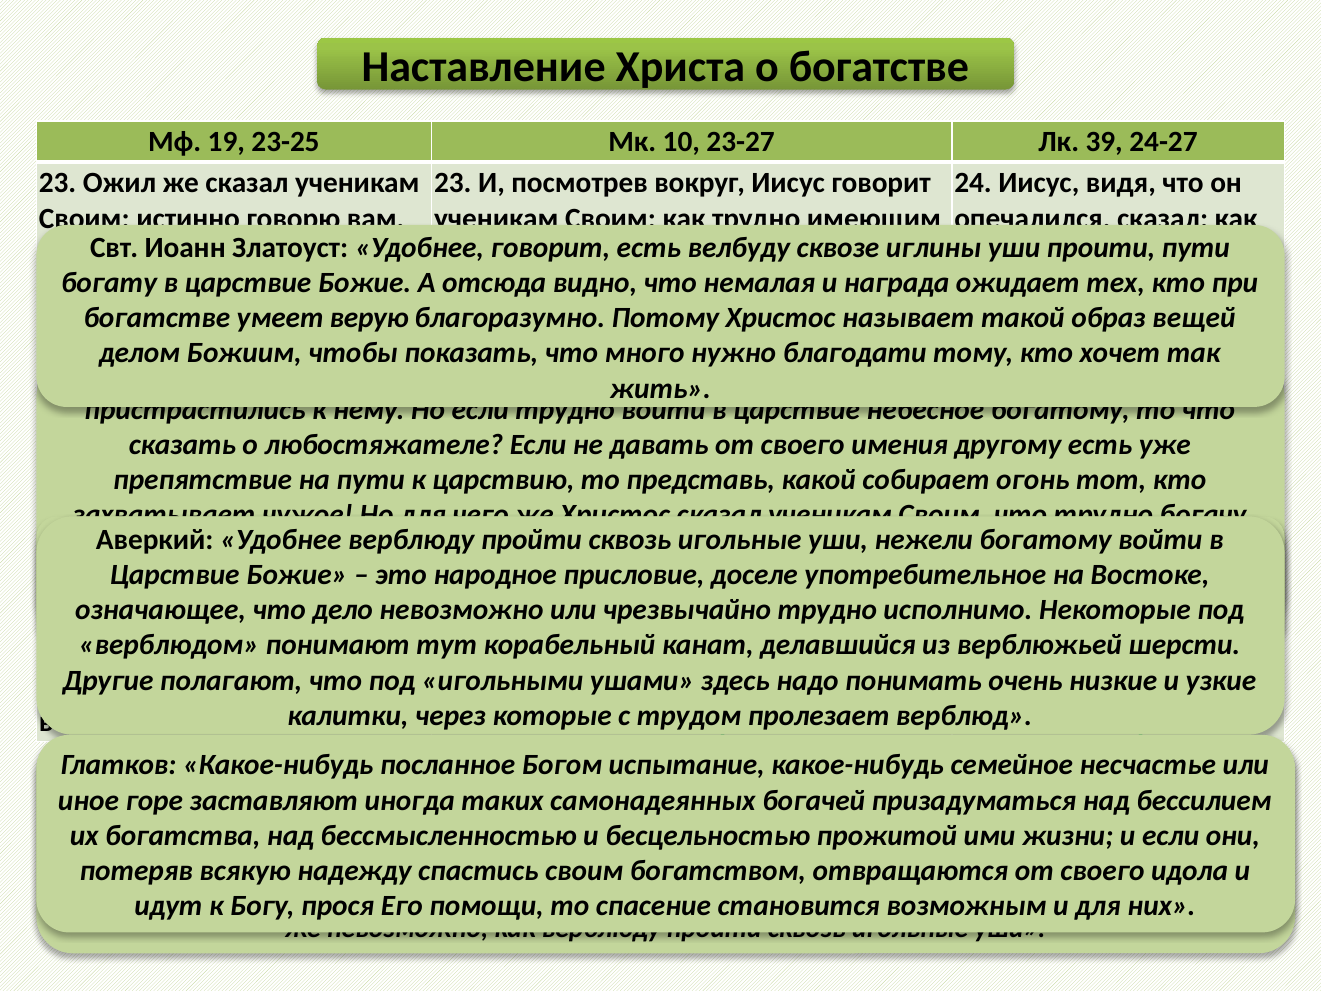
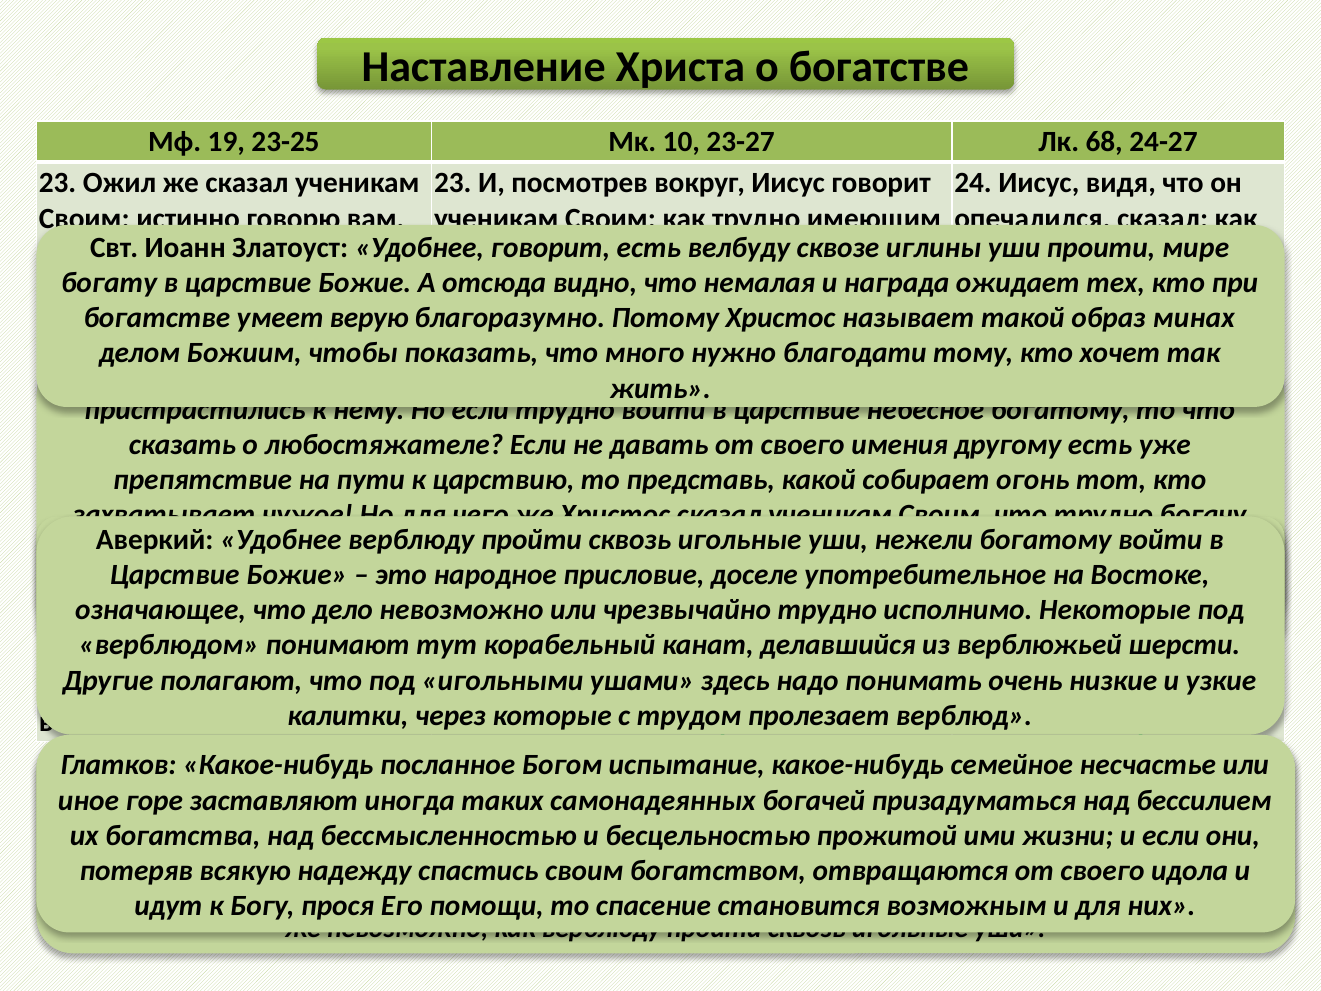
39: 39 -> 68 (1104, 142)
пути: пути -> мире (1196, 247)
вещей: вещей -> минах (1194, 318)
